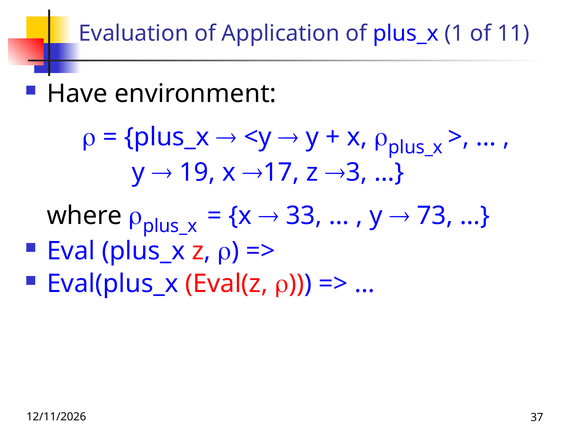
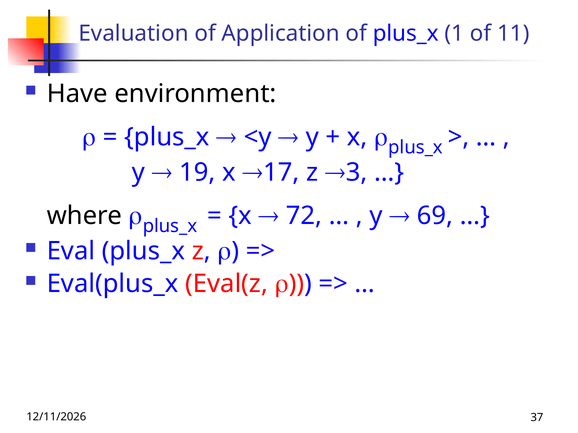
33: 33 -> 72 (304, 216)
73: 73 -> 69 (435, 216)
